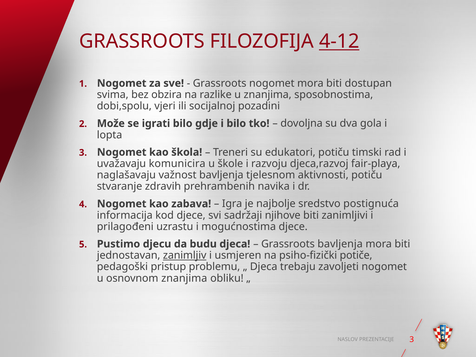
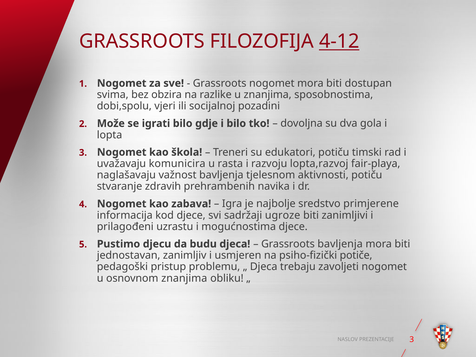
škole: škole -> rasta (230, 164)
djeca,razvoj: djeca,razvoj -> lopta,razvoj (319, 164)
postignuća: postignuća -> primjerene (371, 204)
njihove: njihove -> ugroze (283, 215)
zanimljiv underline: present -> none (185, 255)
